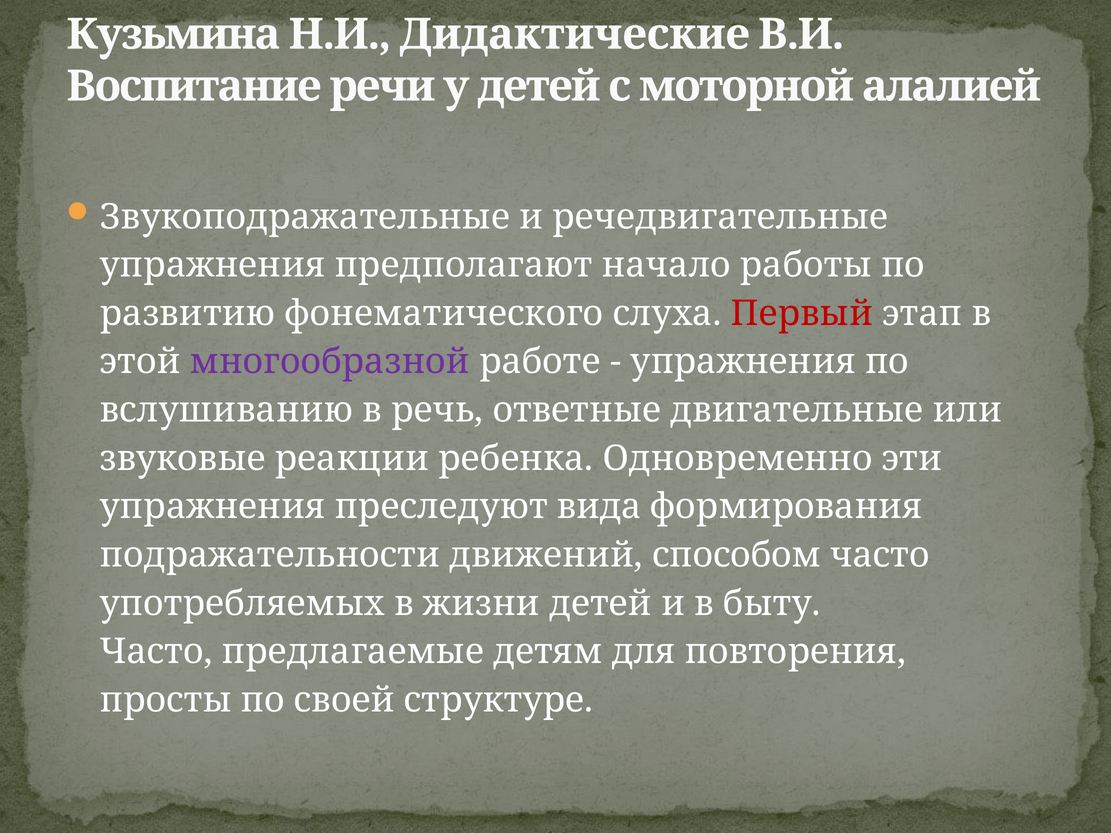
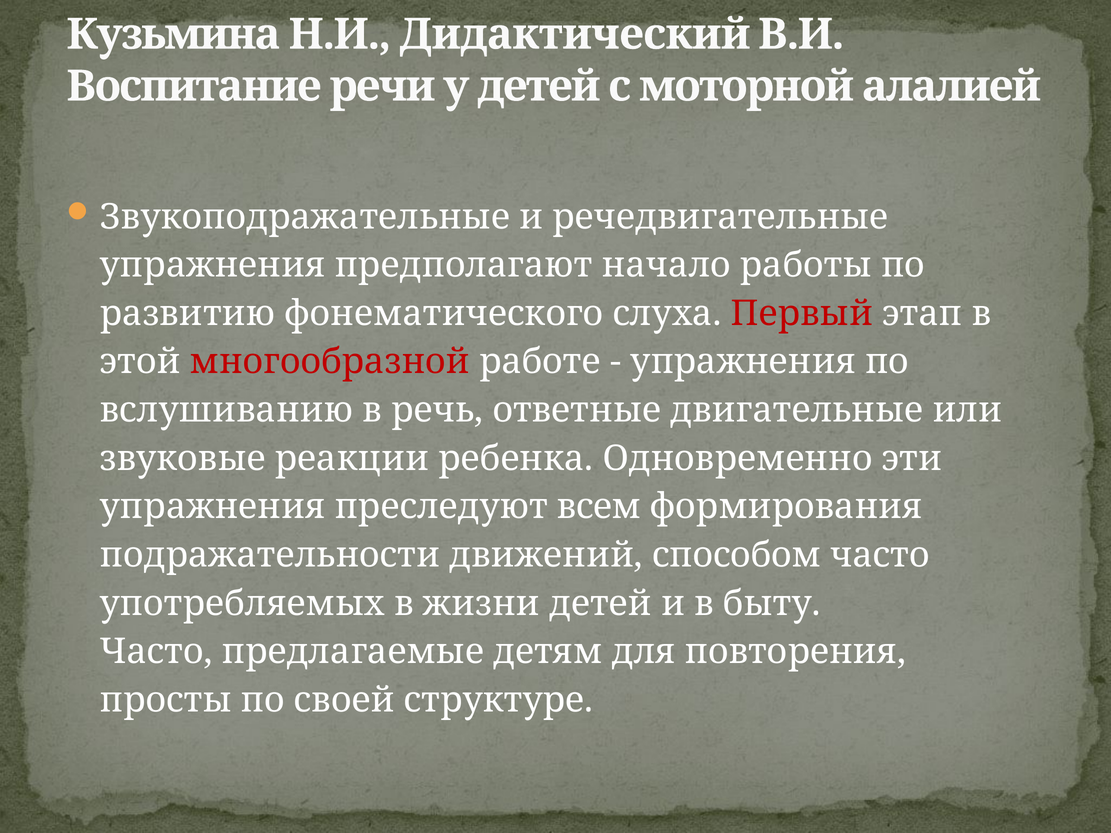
Дидактические: Дидактические -> Дидактический (575, 34)
многообразной colour: purple -> red (330, 362)
вида: вида -> всем (599, 507)
